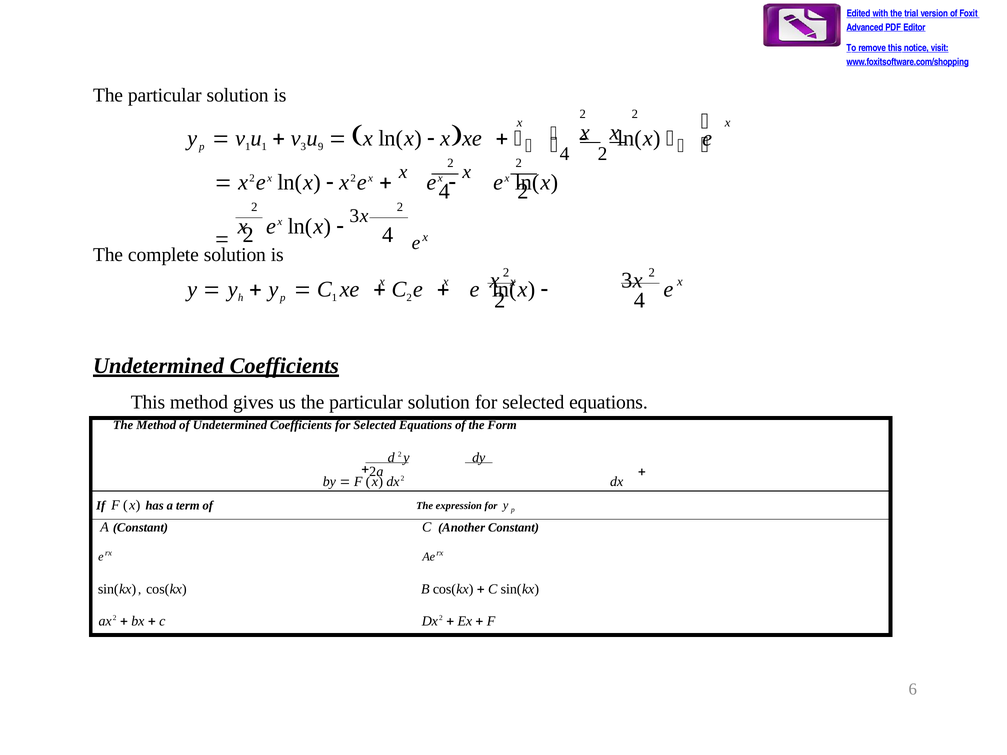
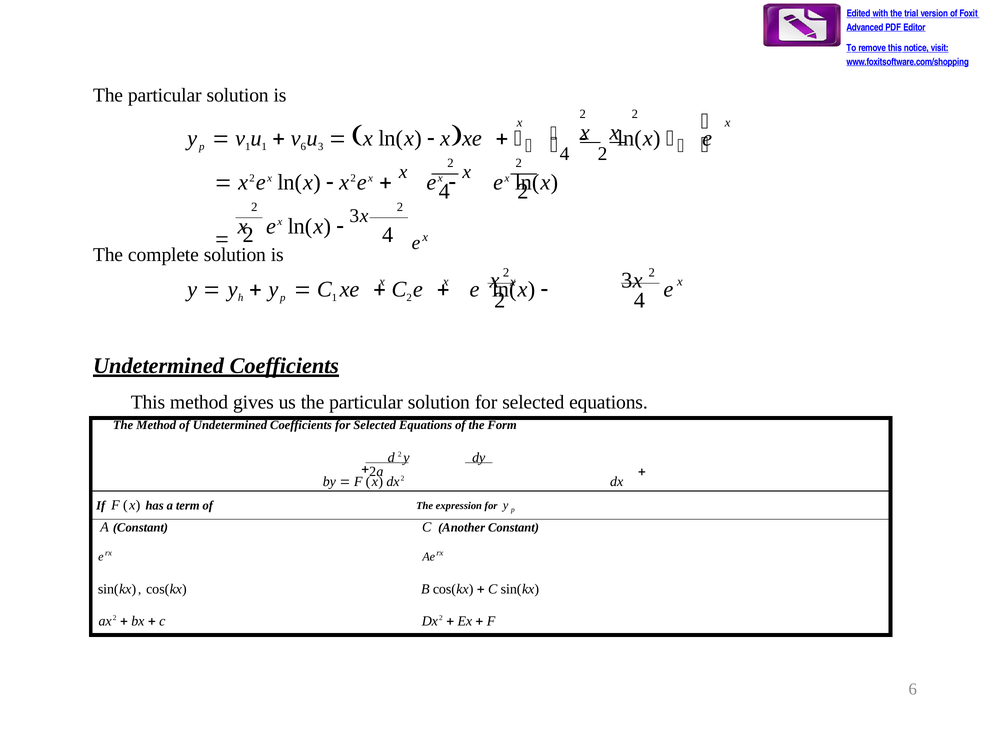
3: 3 -> 6 (303, 147)
9: 9 -> 3 (321, 147)
